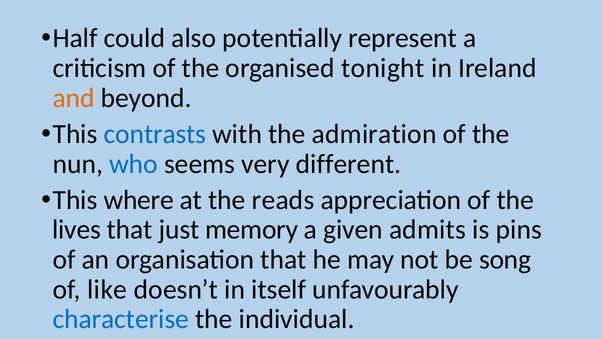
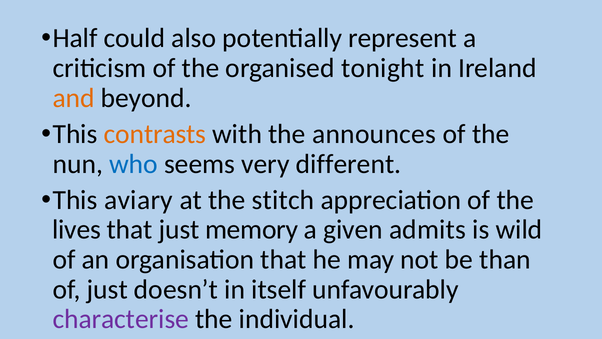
contrasts colour: blue -> orange (155, 134)
admiration: admiration -> announces (374, 134)
where: where -> aviary (139, 200)
reads: reads -> stitch (283, 200)
pins: pins -> wild (519, 230)
song: song -> than (505, 259)
of like: like -> just (107, 289)
characterise colour: blue -> purple (121, 319)
